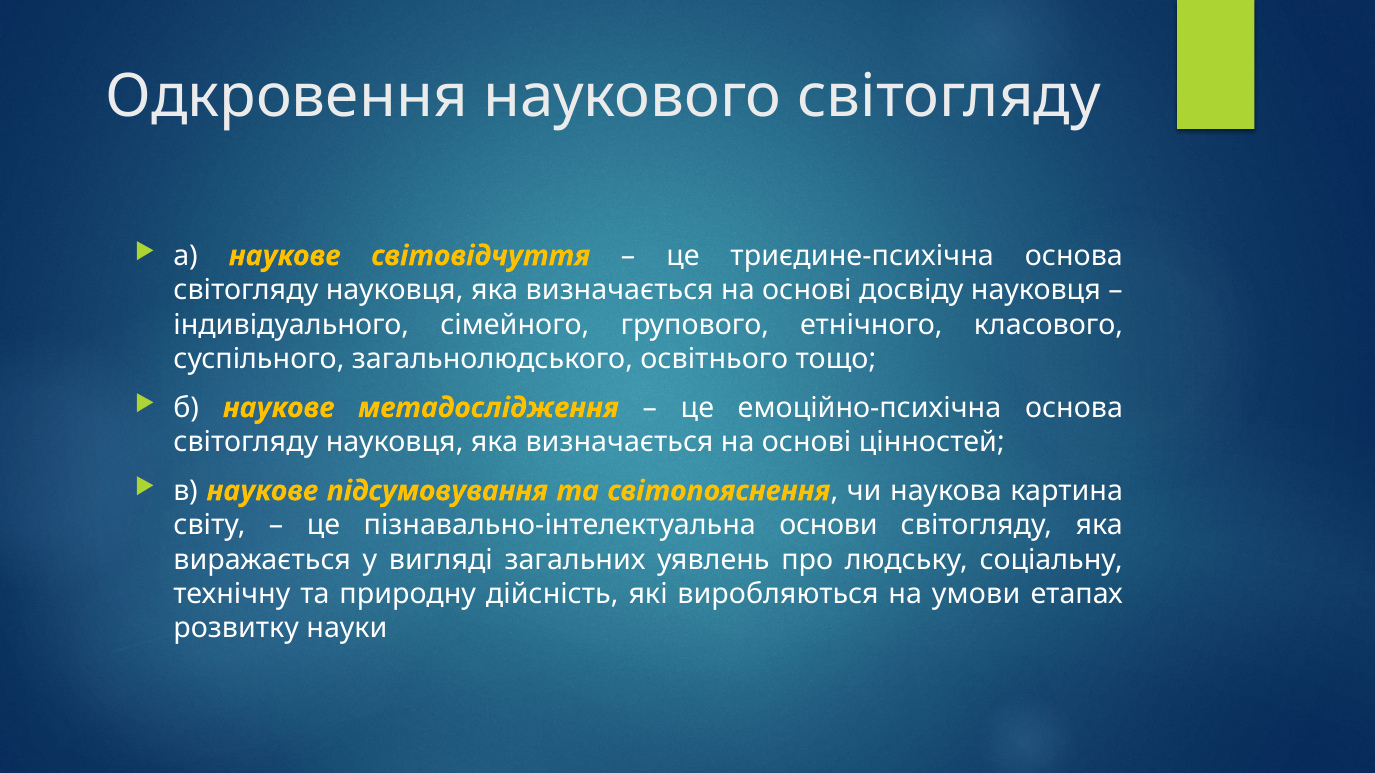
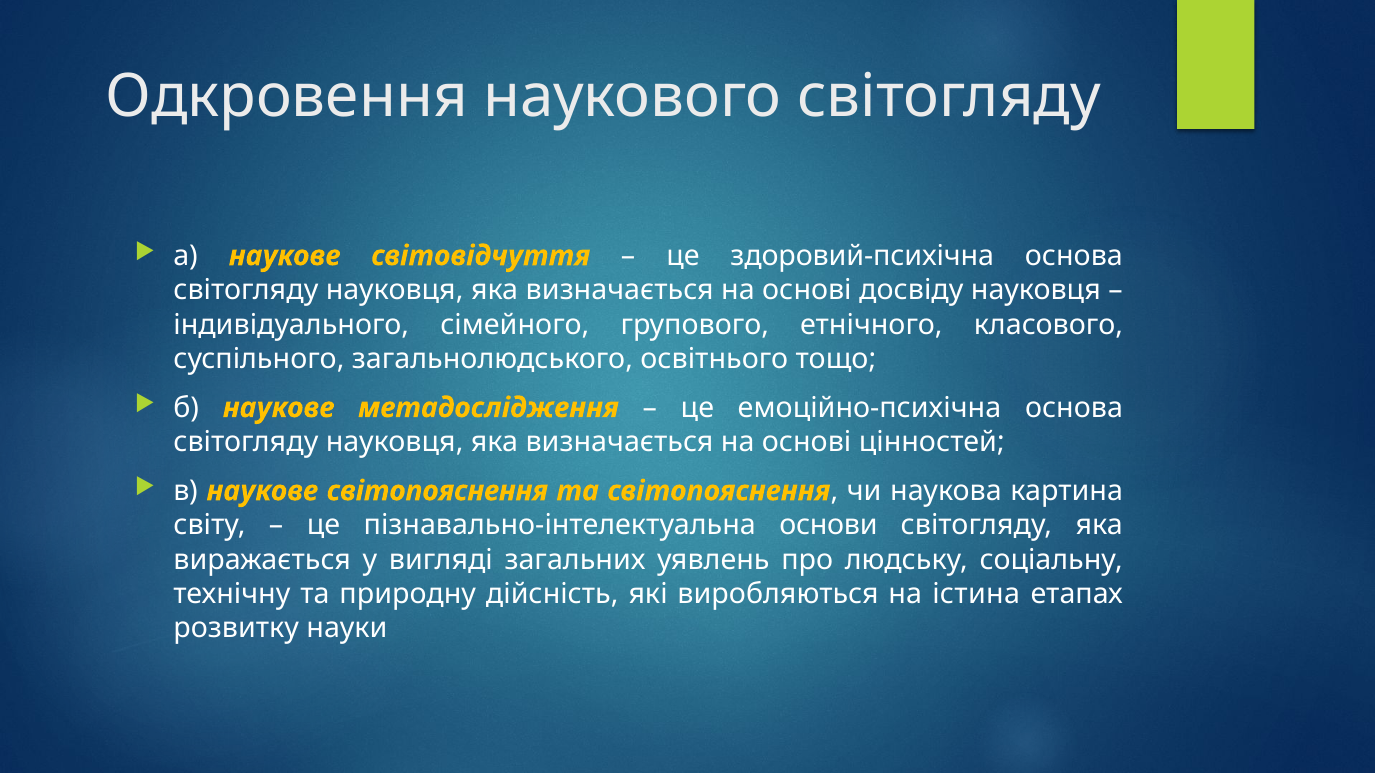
триєдине-психічна: триєдине-психічна -> здоровий-психічна (862, 256)
наукове підсумовування: підсумовування -> світопояснення (437, 491)
умови: умови -> істина (976, 594)
